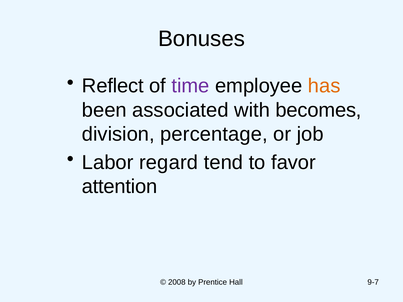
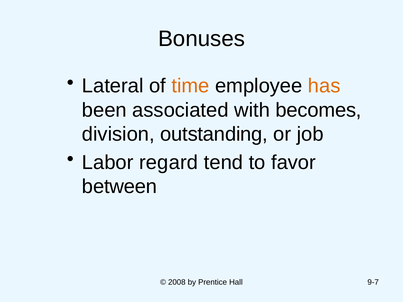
Reflect: Reflect -> Lateral (113, 86)
time colour: purple -> orange (190, 86)
percentage: percentage -> outstanding (214, 134)
attention: attention -> between (120, 187)
